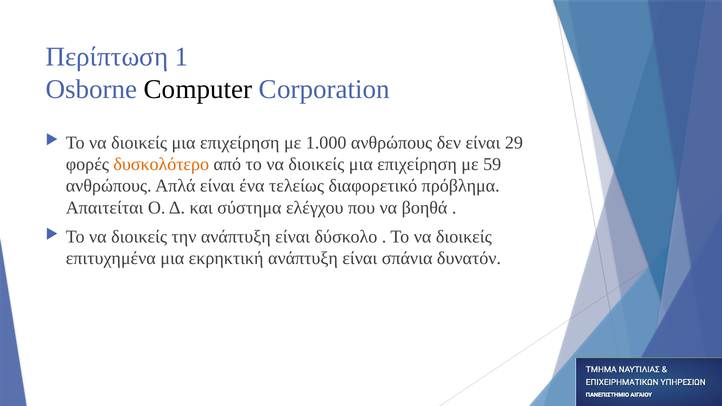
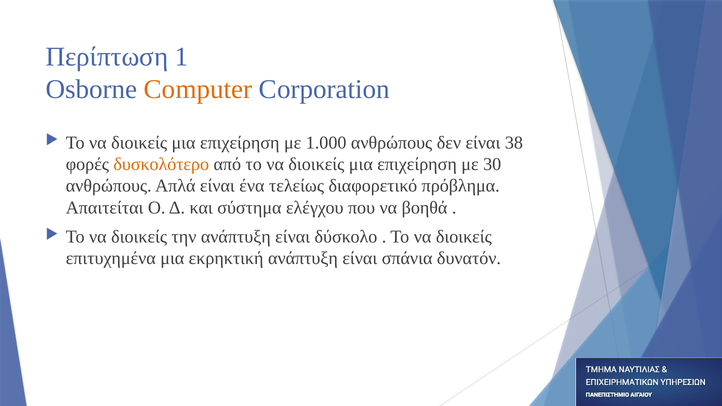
Computer colour: black -> orange (198, 89)
29: 29 -> 38 (514, 143)
59: 59 -> 30 (492, 164)
